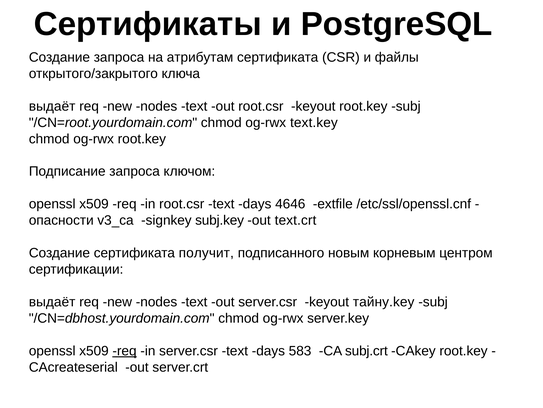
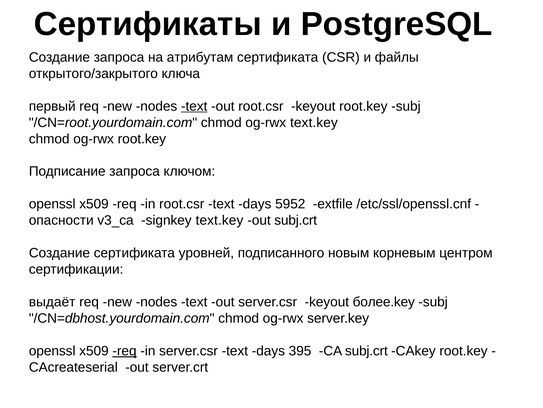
выдаёт: выдаёт -> первый (52, 106)
text underline: none -> present (194, 106)
4646: 4646 -> 5952 (290, 204)
signkey subj.key: subj.key -> text.key (219, 220)
out text.crt: text.crt -> subj.crt (296, 220)
получит: получит -> уровней (206, 253)
тайну.key: тайну.key -> более.key (384, 302)
583: 583 -> 395 (300, 350)
